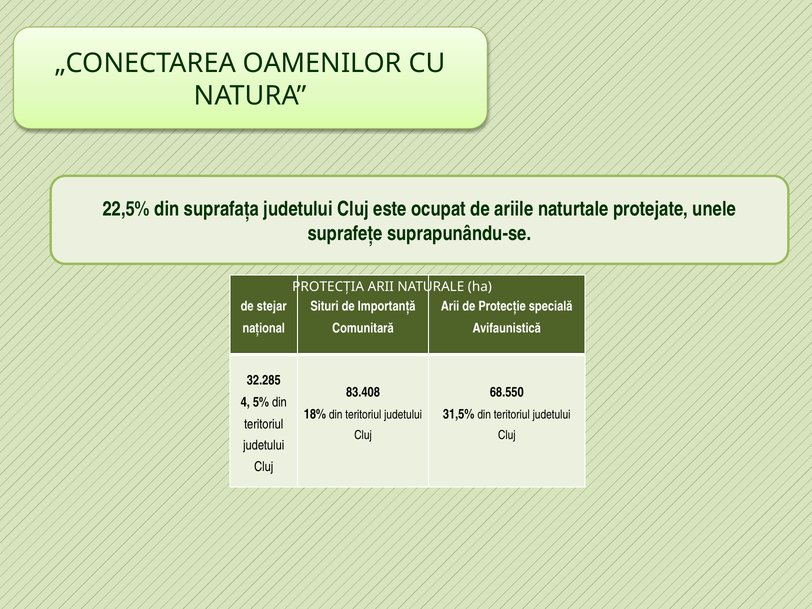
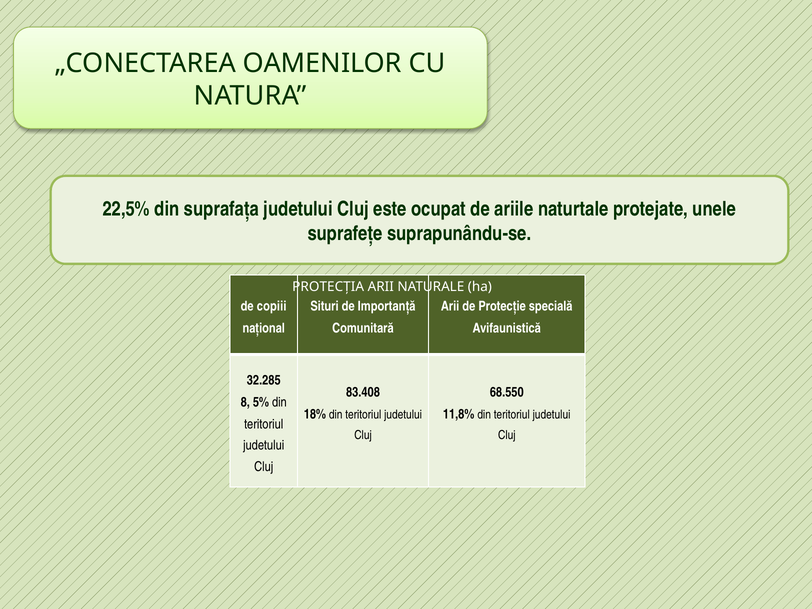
stejar: stejar -> copiii (272, 306)
4: 4 -> 8 (245, 402)
31,5%: 31,5% -> 11,8% (459, 414)
